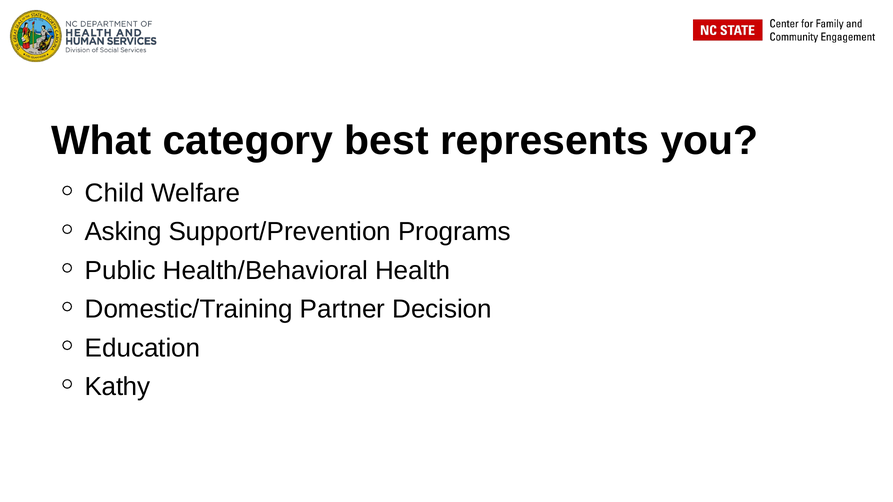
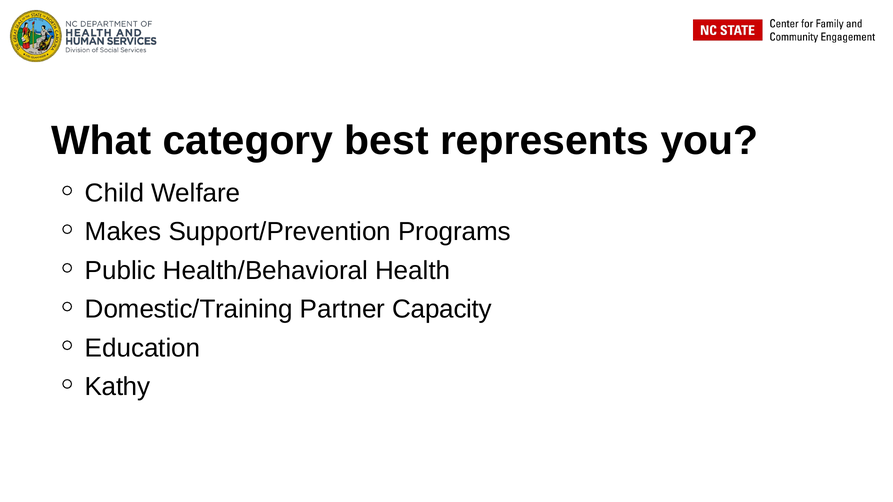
Asking: Asking -> Makes (123, 232)
Decision: Decision -> Capacity (442, 309)
